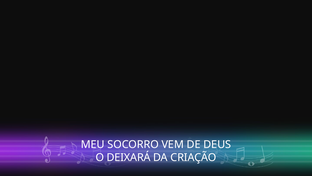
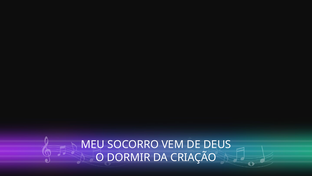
DEIXARÁ: DEIXARÁ -> DORMIR (129, 157)
